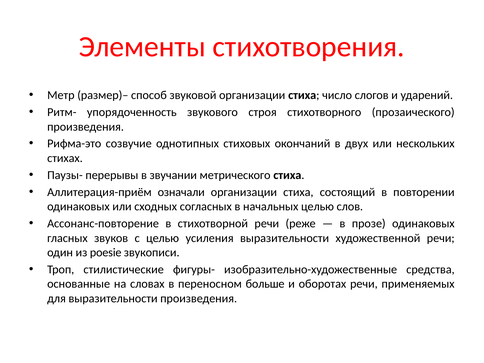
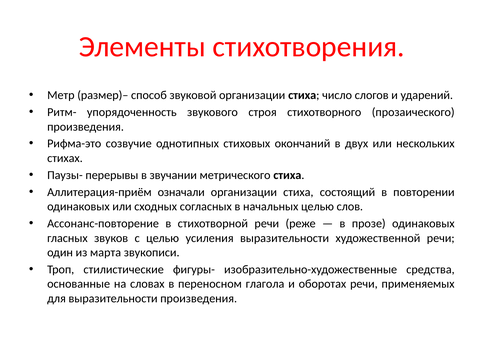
poesie: poesie -> марта (106, 253)
больше: больше -> глагола (265, 284)
